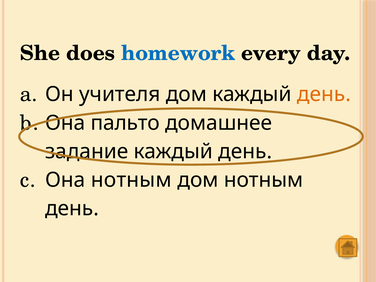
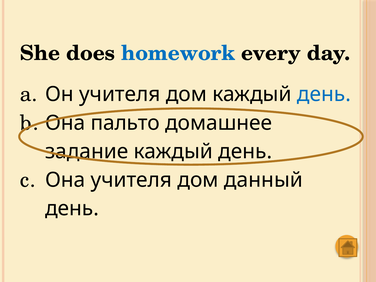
день colour: orange -> blue (324, 94)
Она нотным: нотным -> учителя (131, 180)
дом нотным: нотным -> данный (263, 180)
